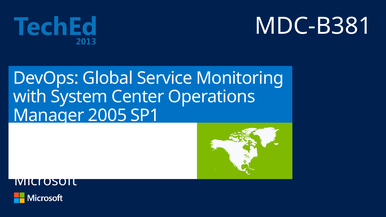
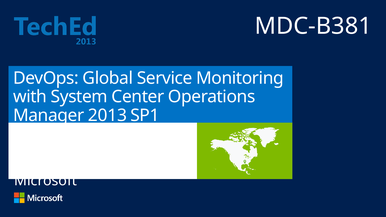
2005: 2005 -> 2013 (107, 116)
